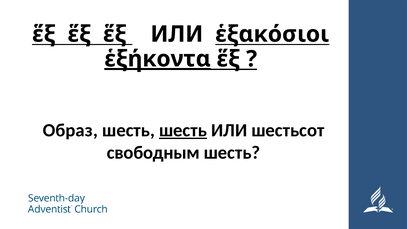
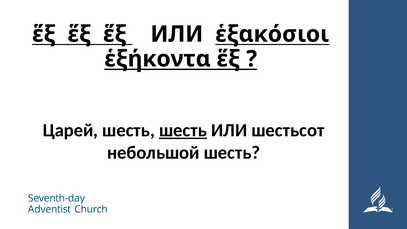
ἑξήκοντα underline: present -> none (158, 59)
Образ: Образ -> Царей (70, 130)
свободным: свободным -> небольшой (153, 153)
